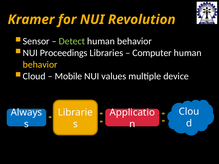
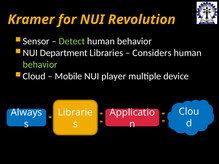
Proceedings: Proceedings -> Department (64, 53)
Computer: Computer -> Considers (152, 53)
behavior colour: yellow -> light green (40, 65)
values: values -> player (114, 76)
